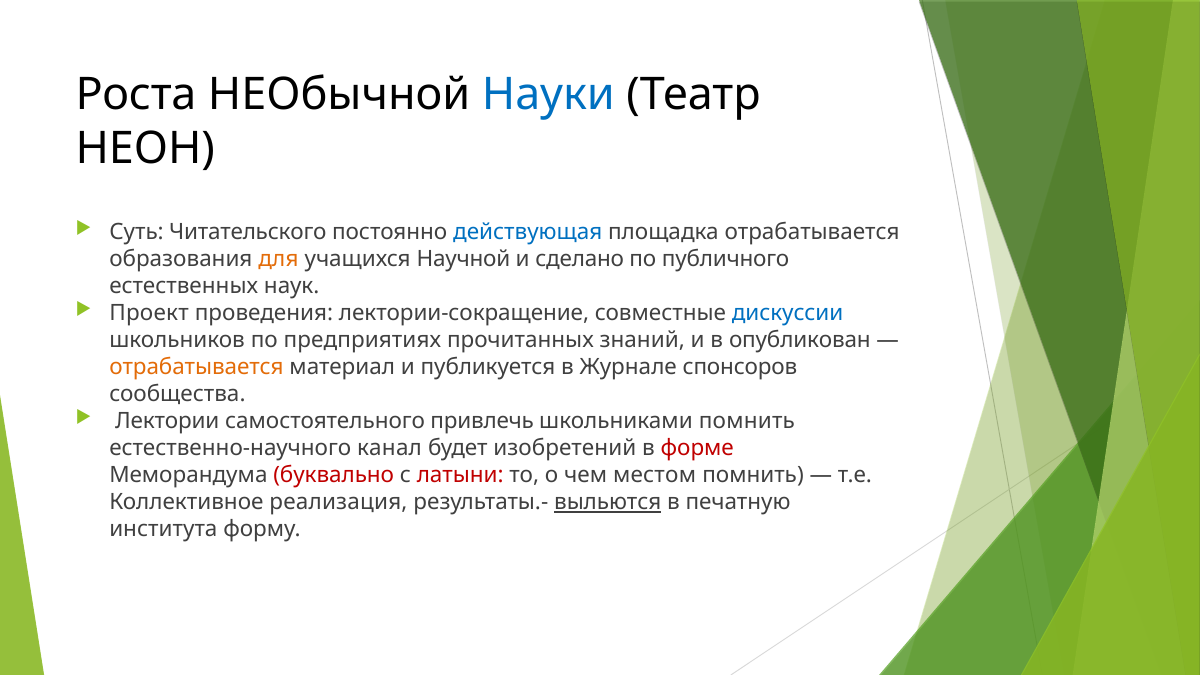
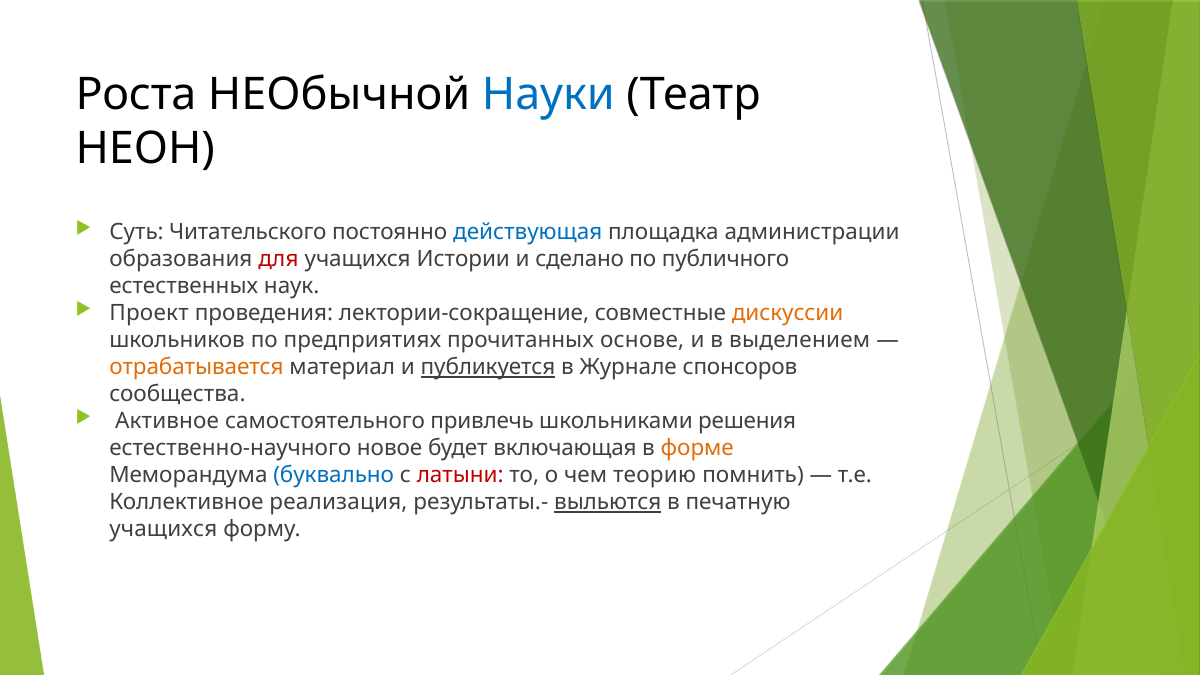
площадка отрабатывается: отрабатывается -> администрации (812, 232)
для colour: orange -> red (278, 259)
Научной: Научной -> Истории (463, 259)
дискуссии colour: blue -> orange (788, 313)
знаний: знаний -> основе (642, 340)
опубликован: опубликован -> выделением (800, 340)
публикуется underline: none -> present (488, 367)
Лектории: Лектории -> Активное (167, 421)
школьниками помнить: помнить -> решения (747, 421)
канал: канал -> новое (390, 448)
изобретений: изобретений -> включающая (565, 448)
форме colour: red -> orange (697, 448)
буквально colour: red -> blue (334, 475)
местом: местом -> теорию (655, 475)
института: института -> учащихся (163, 529)
